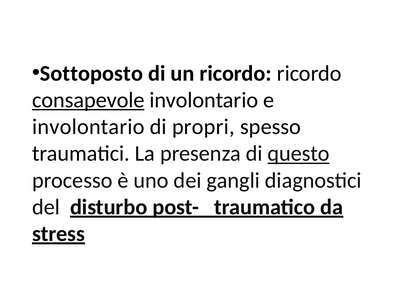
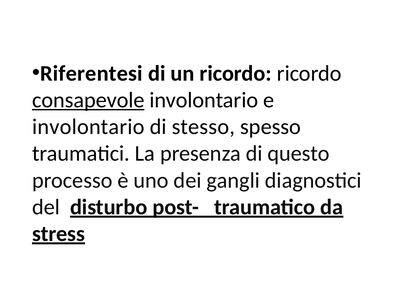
Sottoposto: Sottoposto -> Riferentesi (91, 73)
propri: propri -> stesso (203, 127)
questo underline: present -> none (299, 153)
